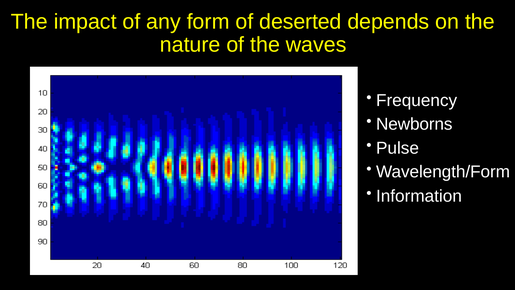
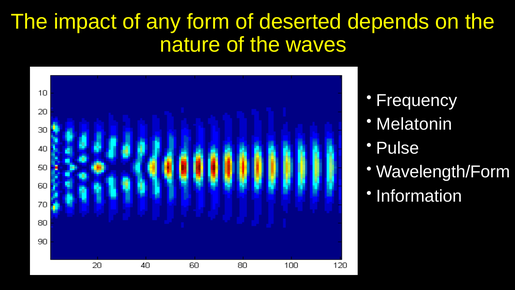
Newborns: Newborns -> Melatonin (414, 124)
